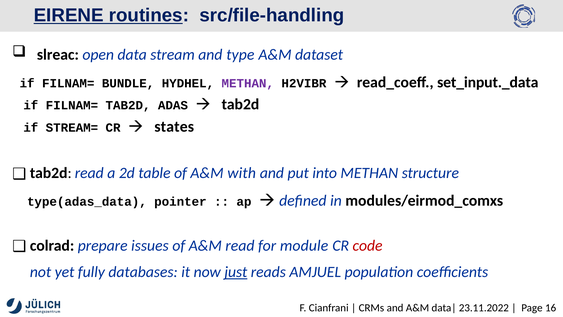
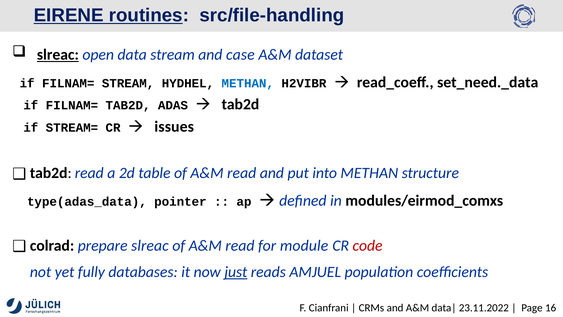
slreac underline: none -> present (58, 55)
type: type -> case (240, 55)
FILNAM= BUNDLE: BUNDLE -> STREAM (128, 83)
METHAN colour: purple -> blue (248, 83)
set_input._data: set_input._data -> set_need._data (488, 82)
states: states -> issues (174, 127)
table of A&M with: with -> read (242, 173)
prepare issues: issues -> slreac (150, 245)
